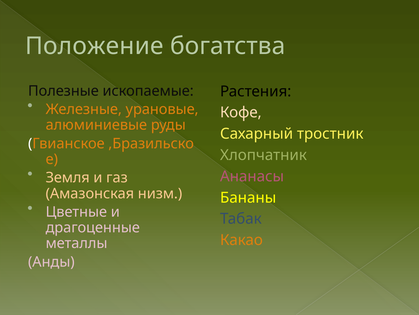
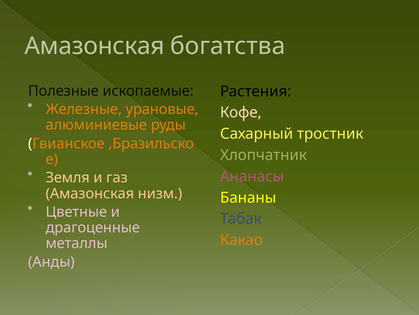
Положение: Положение -> Амазонская (95, 46)
